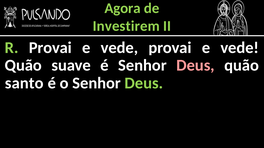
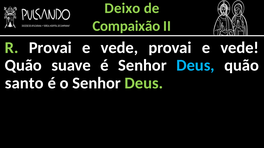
Agora: Agora -> Deixo (122, 8)
Investirem: Investirem -> Compaixão (126, 26)
Deus colour: pink -> light blue (195, 66)
